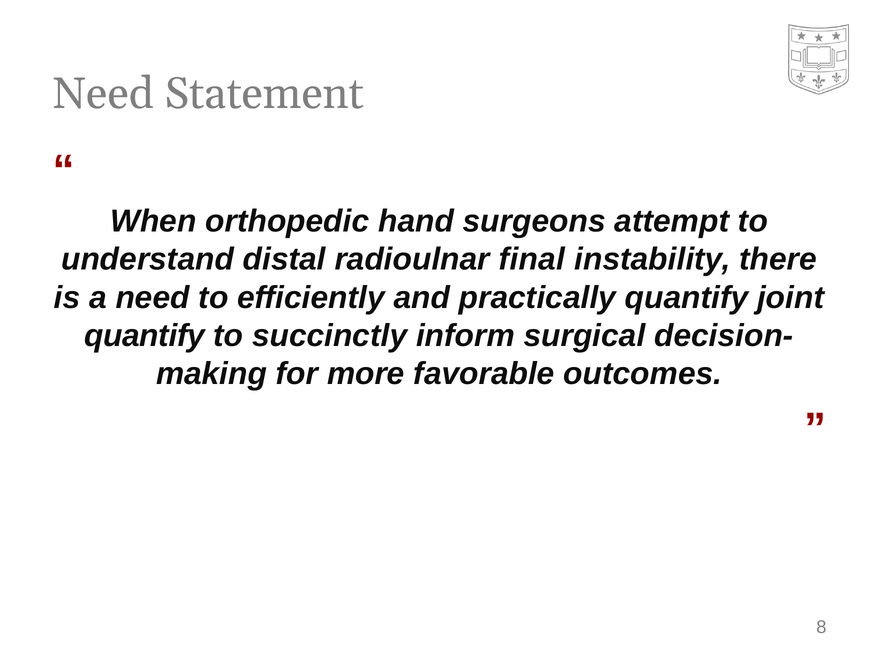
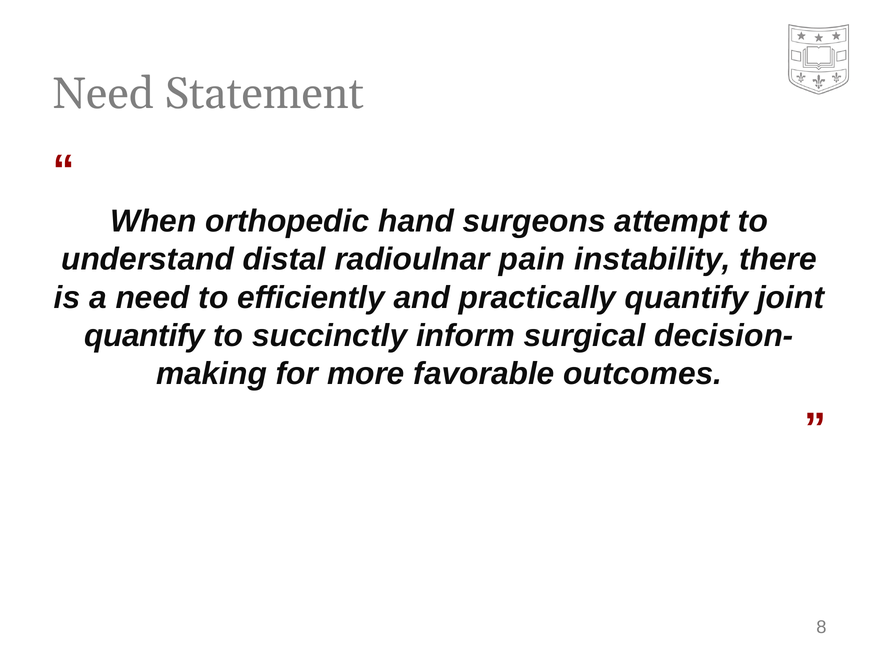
final: final -> pain (532, 260)
